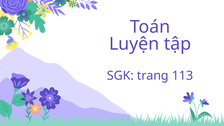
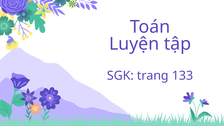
113: 113 -> 133 (183, 76)
